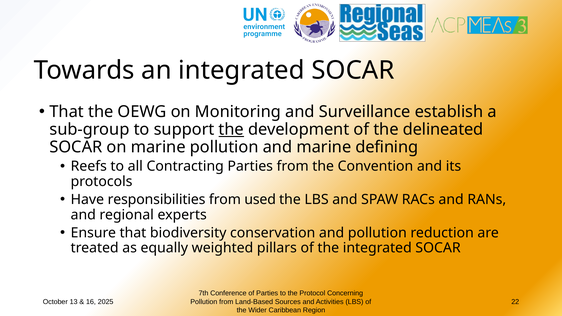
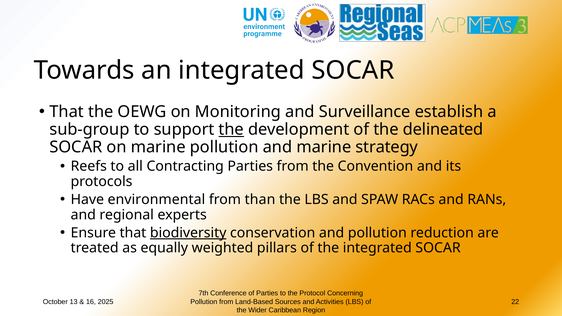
defining: defining -> strategy (387, 147)
responsibilities: responsibilities -> environmental (156, 200)
used: used -> than (260, 200)
biodiversity underline: none -> present (188, 233)
